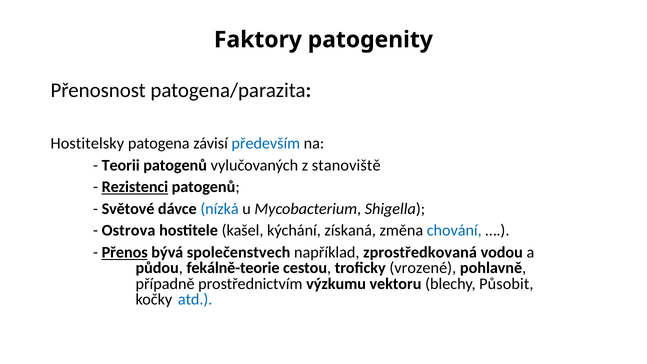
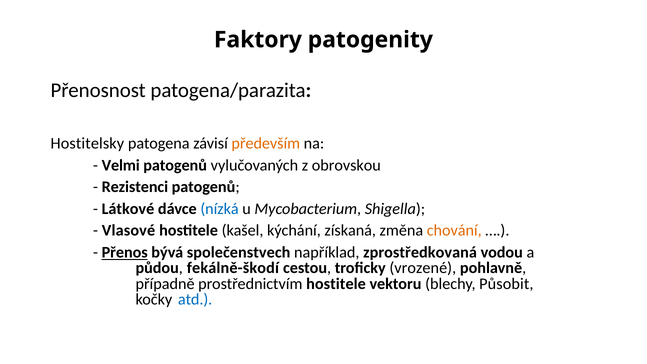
především colour: blue -> orange (266, 143)
Teorii: Teorii -> Velmi (121, 165)
stanoviště: stanoviště -> obrovskou (346, 165)
Rezistenci underline: present -> none (135, 187)
Světové: Světové -> Látkové (128, 209)
Ostrova: Ostrova -> Vlasové (128, 231)
chování colour: blue -> orange (454, 231)
fekálně-teorie: fekálně-teorie -> fekálně-škodí (233, 268)
prostřednictvím výzkumu: výzkumu -> hostitele (336, 284)
